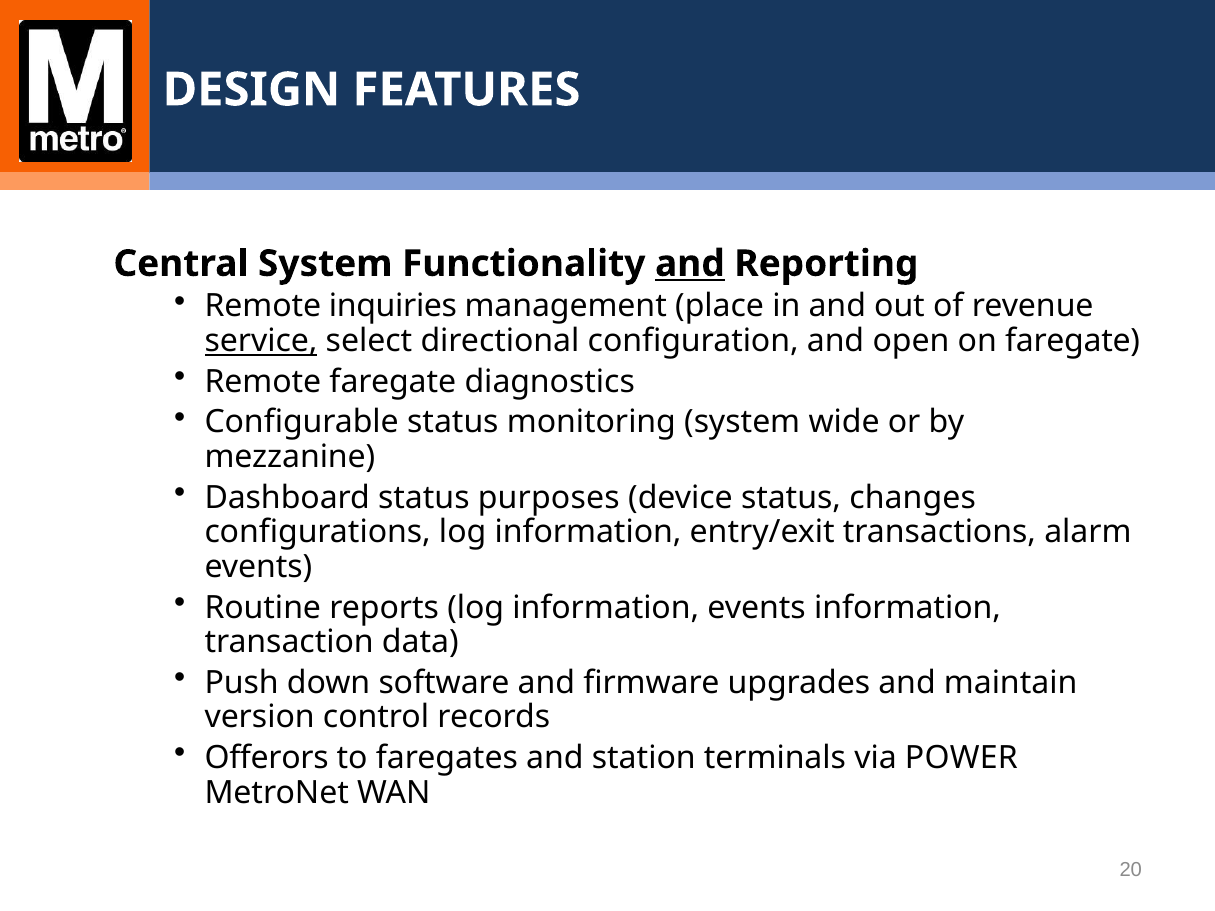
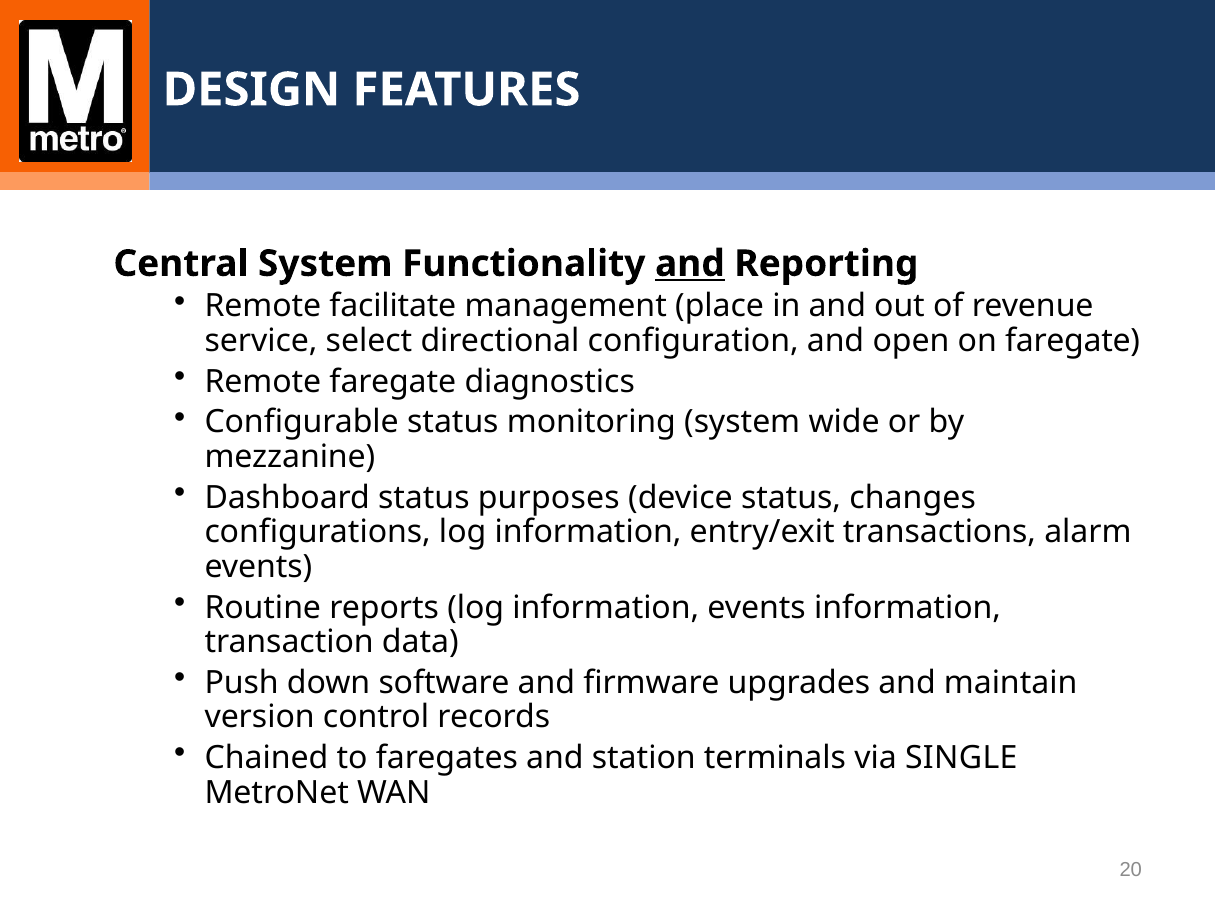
inquiries: inquiries -> facilitate (393, 306)
service underline: present -> none (261, 341)
Offerors: Offerors -> Chained (266, 758)
POWER: POWER -> SINGLE (961, 758)
